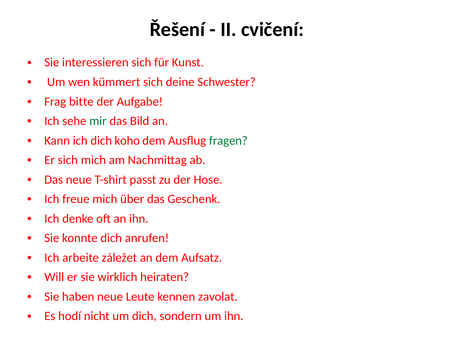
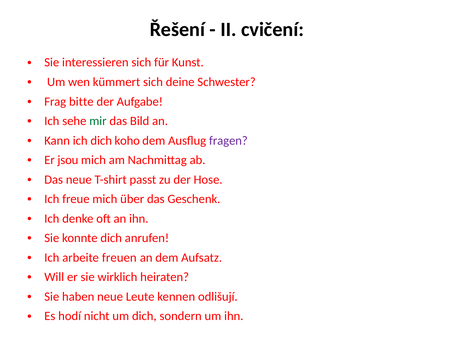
fragen colour: green -> purple (228, 140)
Er sich: sich -> jsou (68, 160)
záležet: záležet -> freuen (119, 257)
zavolat: zavolat -> odlišují (218, 296)
